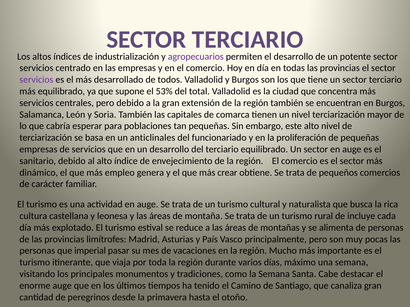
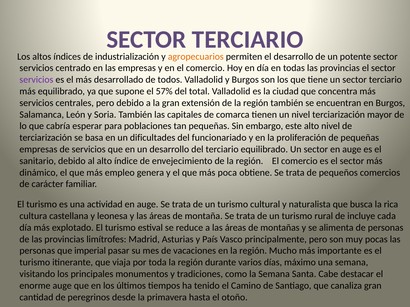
agropecuarios colour: purple -> orange (196, 57)
53%: 53% -> 57% (164, 91)
anticlinales: anticlinales -> dificultades (153, 138)
crear: crear -> poca (227, 173)
